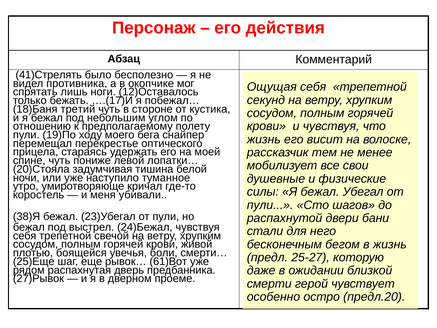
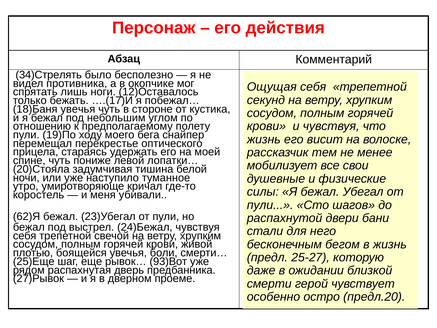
41)Стрелять: 41)Стрелять -> 34)Стрелять (49, 75)
третий: третий -> увечья (78, 109)
38)Я: 38)Я -> 62)Я (27, 216)
61)Вот: 61)Вот -> 93)Вот (168, 261)
